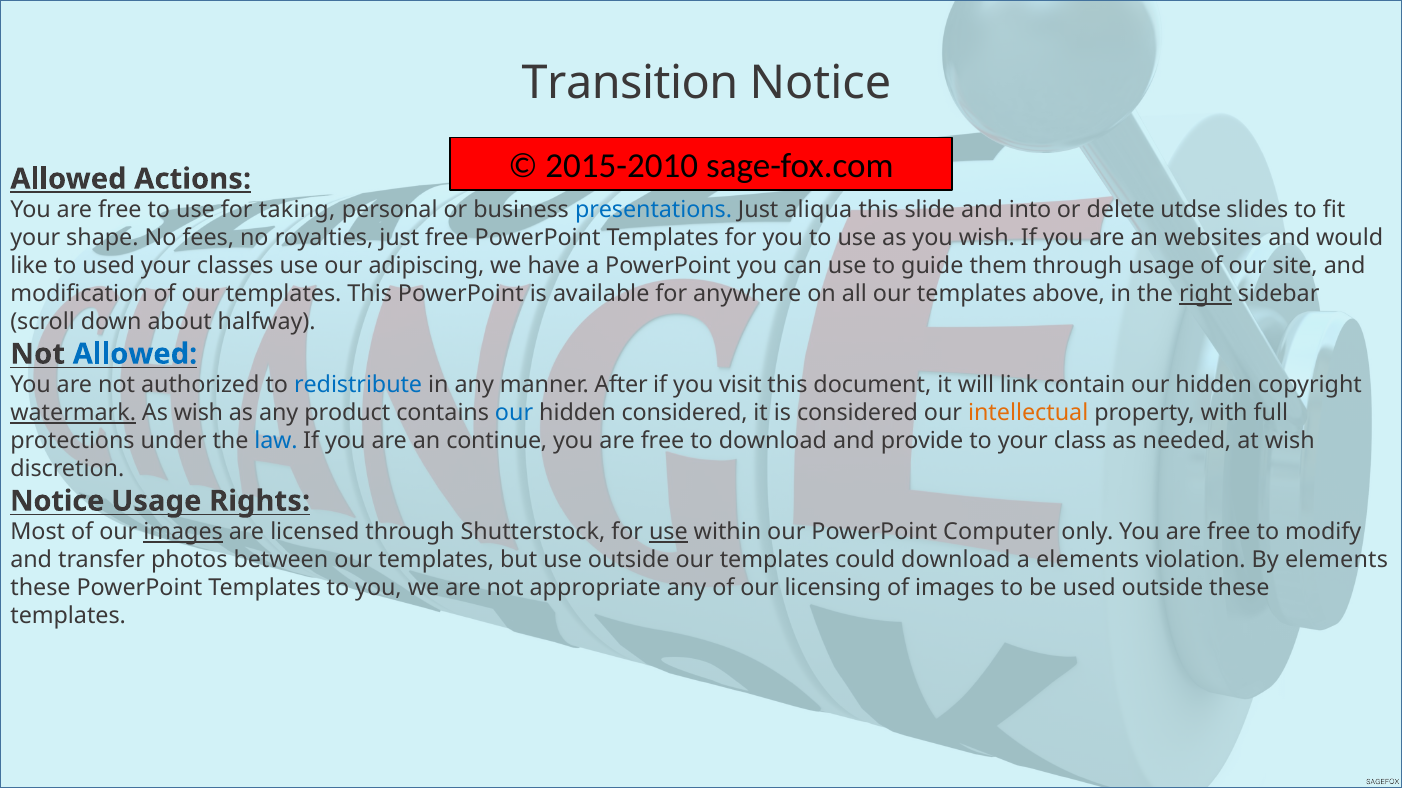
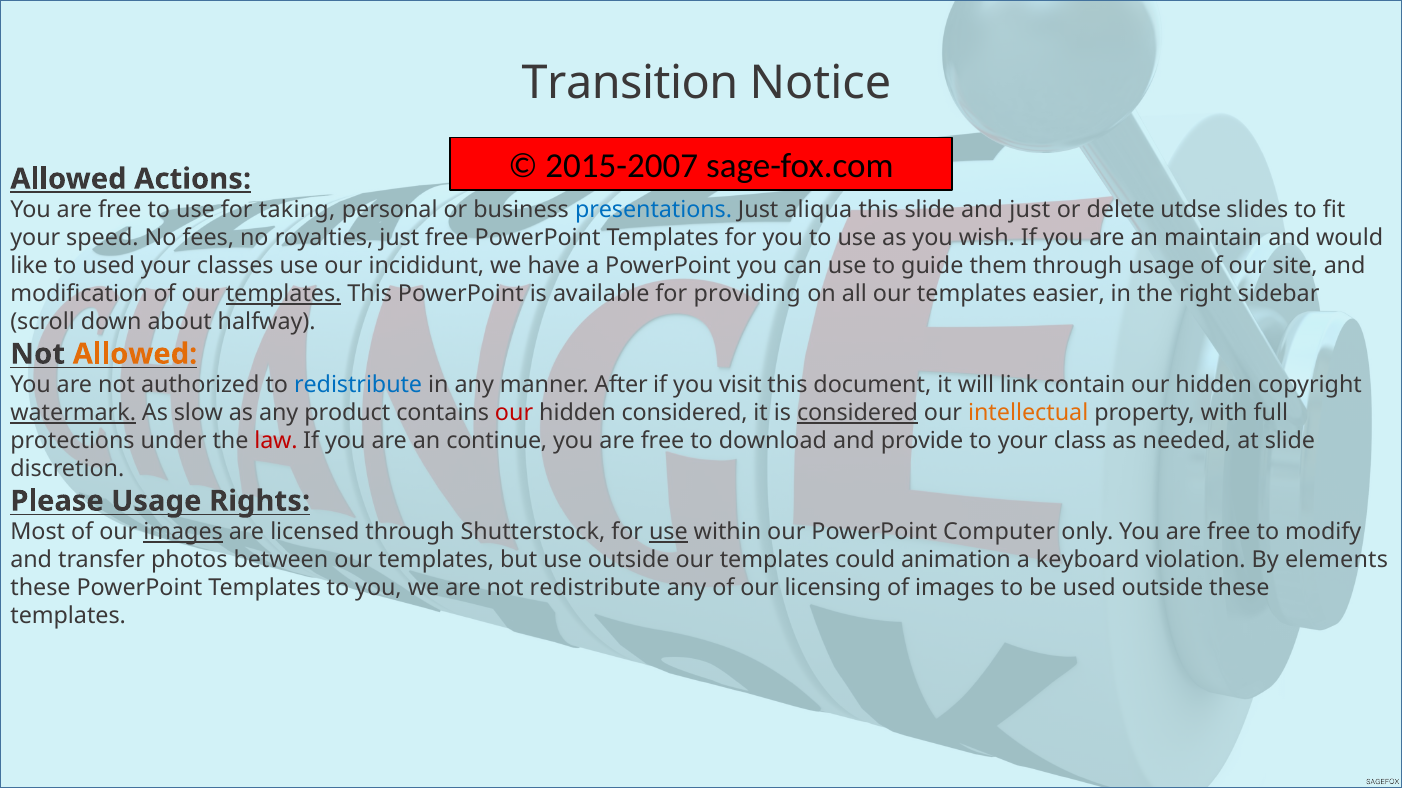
2015-2010: 2015-2010 -> 2015-2007 (622, 166)
and into: into -> just (1030, 210)
shape: shape -> speed (102, 238)
websites: websites -> maintain (1213, 238)
adipiscing: adipiscing -> incididunt (426, 266)
templates underline: none -> present (284, 294)
anywhere: anywhere -> providing (747, 294)
above: above -> easier (1069, 294)
right underline: present -> none (1205, 294)
Allowed colour: blue -> orange (135, 354)
As wish: wish -> slow (198, 413)
our colour: blue -> red (514, 413)
considered underline: none -> present (858, 413)
law colour: blue -> red (276, 441)
at wish: wish -> slide (1290, 441)
Notice: Notice -> Please (57, 501)
could download: download -> animation (956, 561)
a elements: elements -> keyboard (1088, 561)
not appropriate: appropriate -> redistribute (595, 589)
